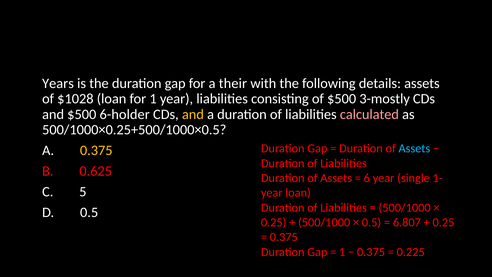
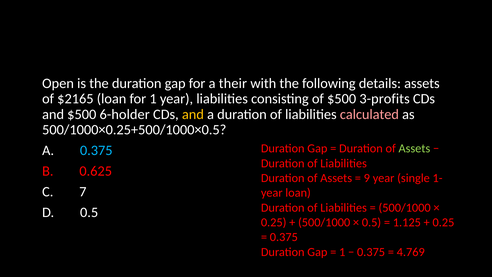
Years: Years -> Open (58, 83)
$1028: $1028 -> $2165 (75, 99)
3-mostly: 3-mostly -> 3-profits (385, 99)
Assets colour: light blue -> light green (414, 148)
0.375 colour: yellow -> light blue (96, 150)
6: 6 -> 9 (367, 178)
5: 5 -> 7 (83, 192)
6.807: 6.807 -> 1.125 (407, 222)
0.225: 0.225 -> 4.769 (411, 252)
